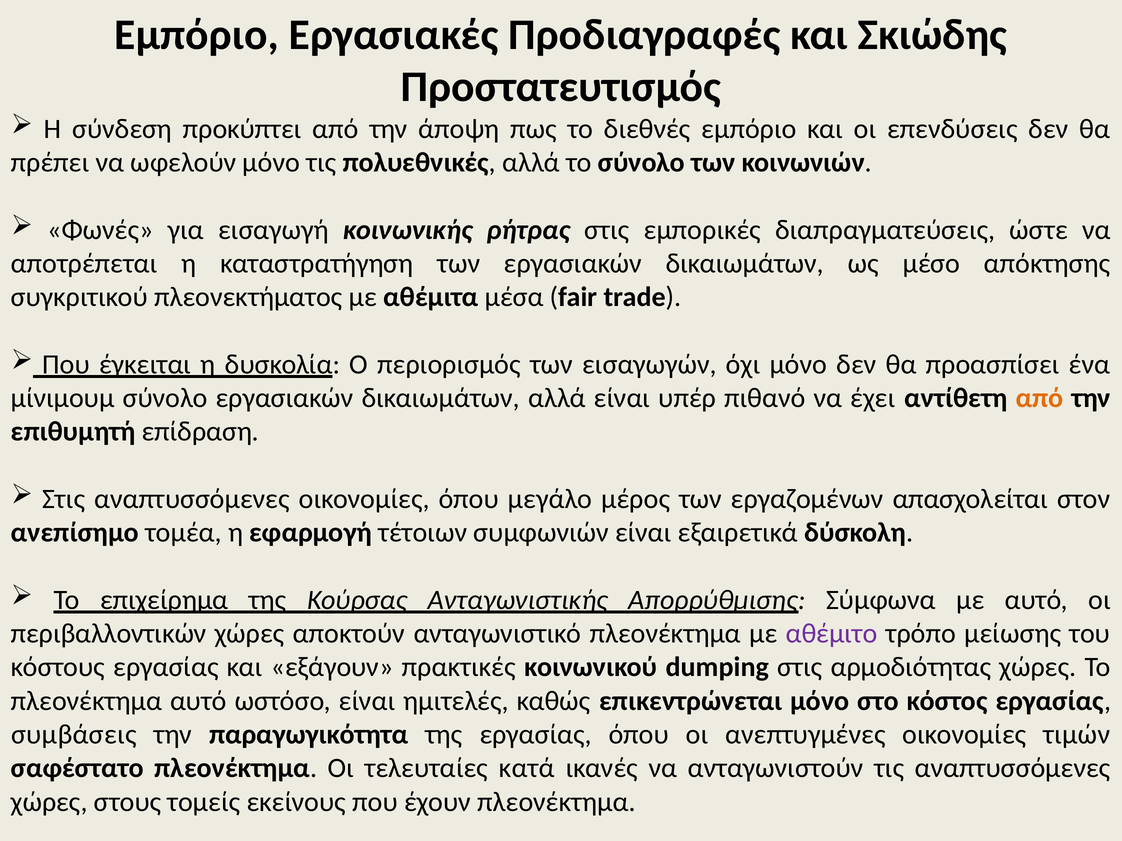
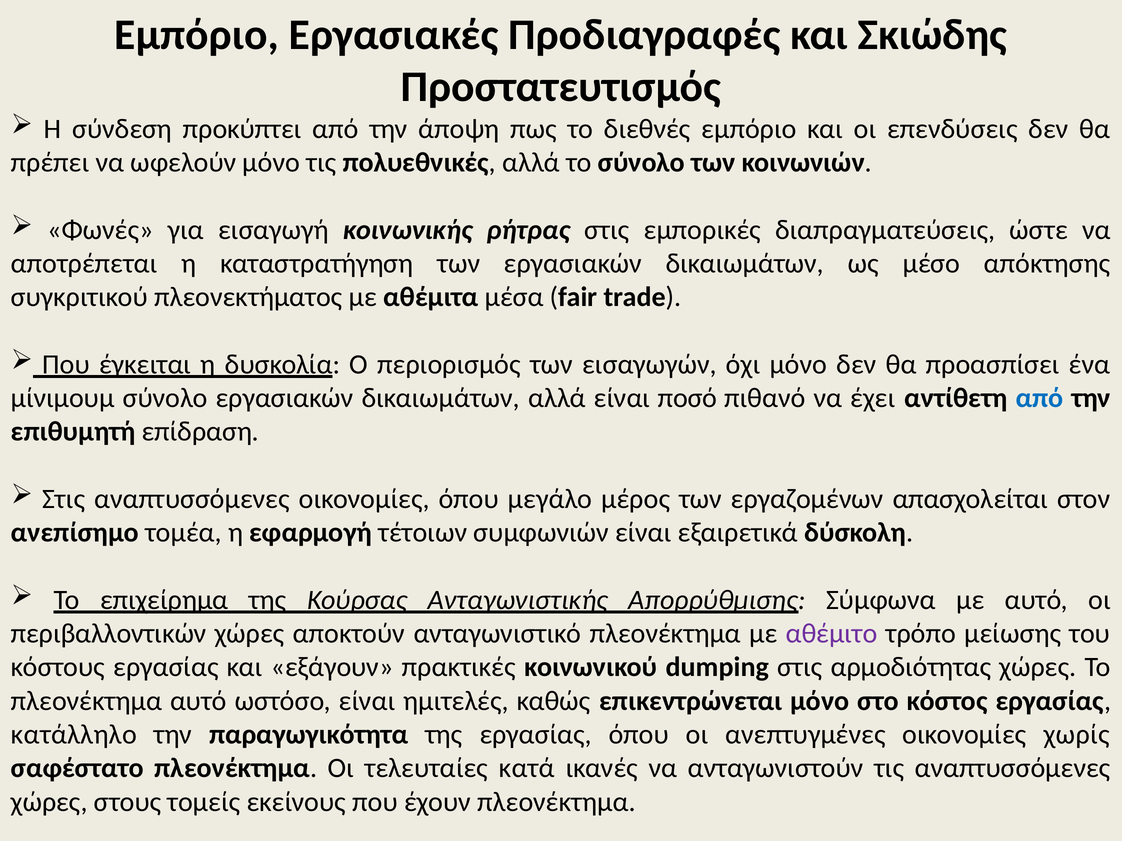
υπέρ: υπέρ -> ποσό (687, 398)
από colour: orange -> blue (1039, 398)
συμβάσεις: συμβάσεις -> κατάλληλο (74, 735)
τιμών: τιμών -> χωρίς (1077, 735)
